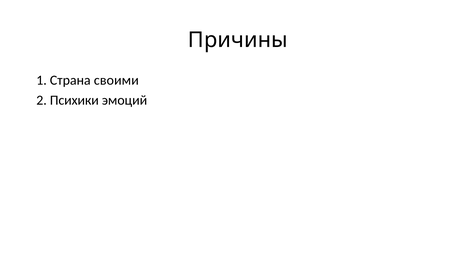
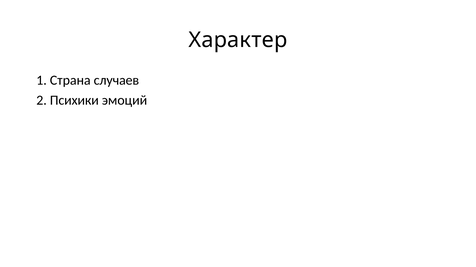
Причины: Причины -> Характер (238, 40)
своими: своими -> случаев (116, 80)
